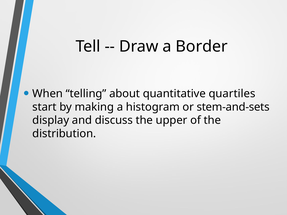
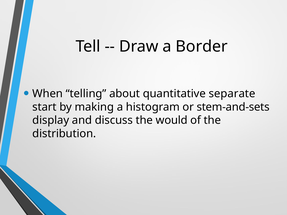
quartiles: quartiles -> separate (232, 94)
upper: upper -> would (172, 120)
